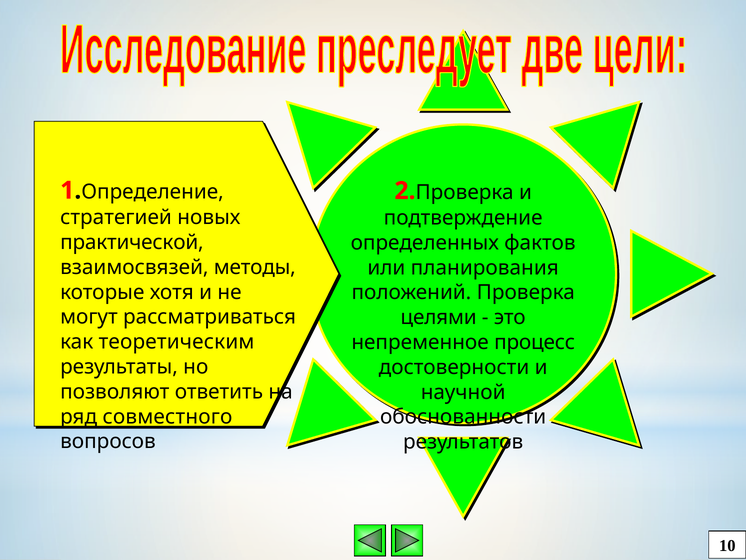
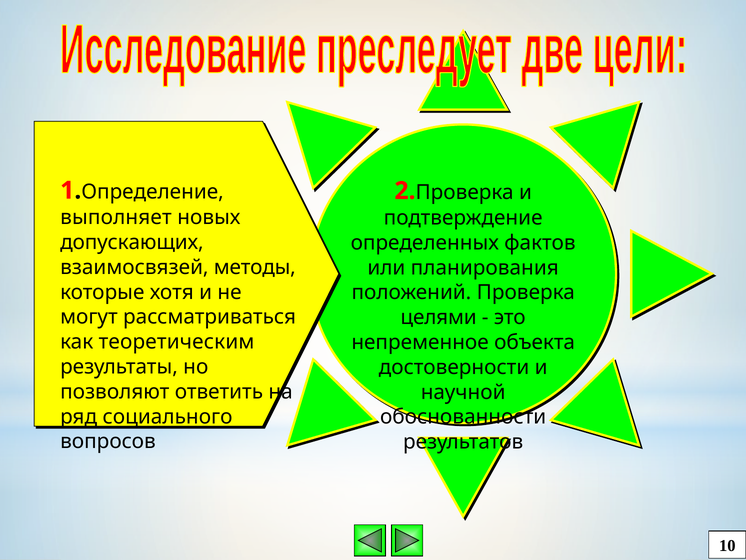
стратегией: стратегией -> выполняет (116, 217)
практической: практической -> допускающих (132, 242)
процесс: процесс -> объекта (535, 342)
совместного: совместного -> социального (168, 416)
